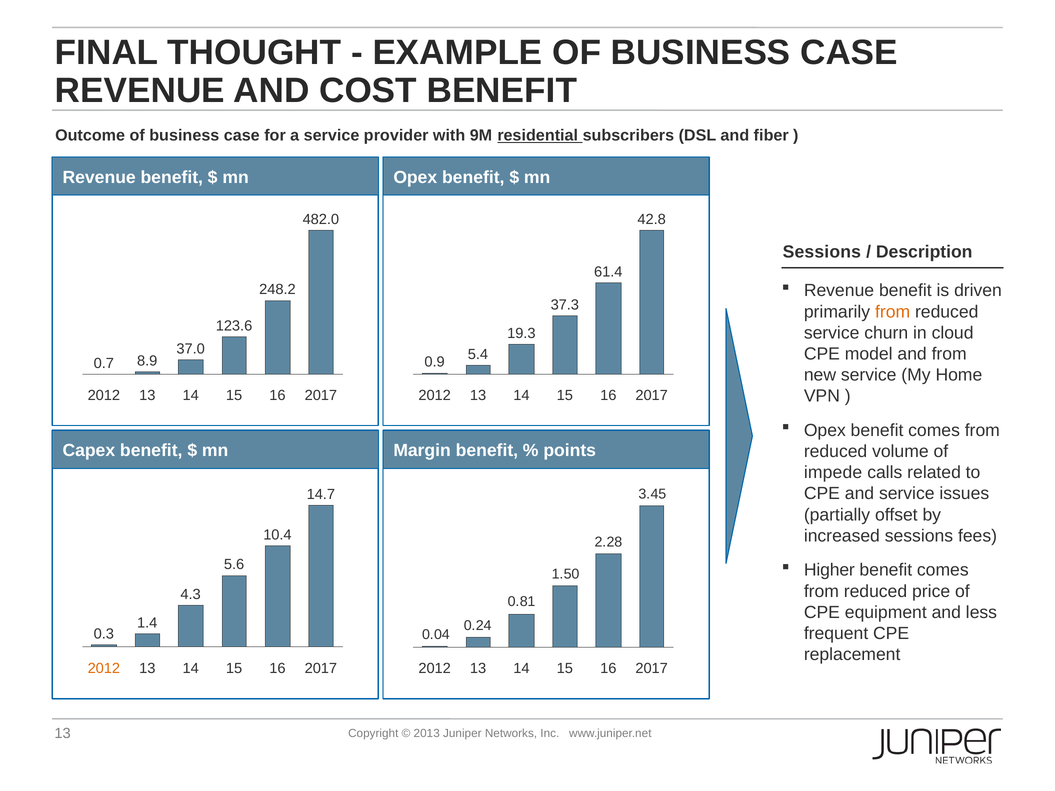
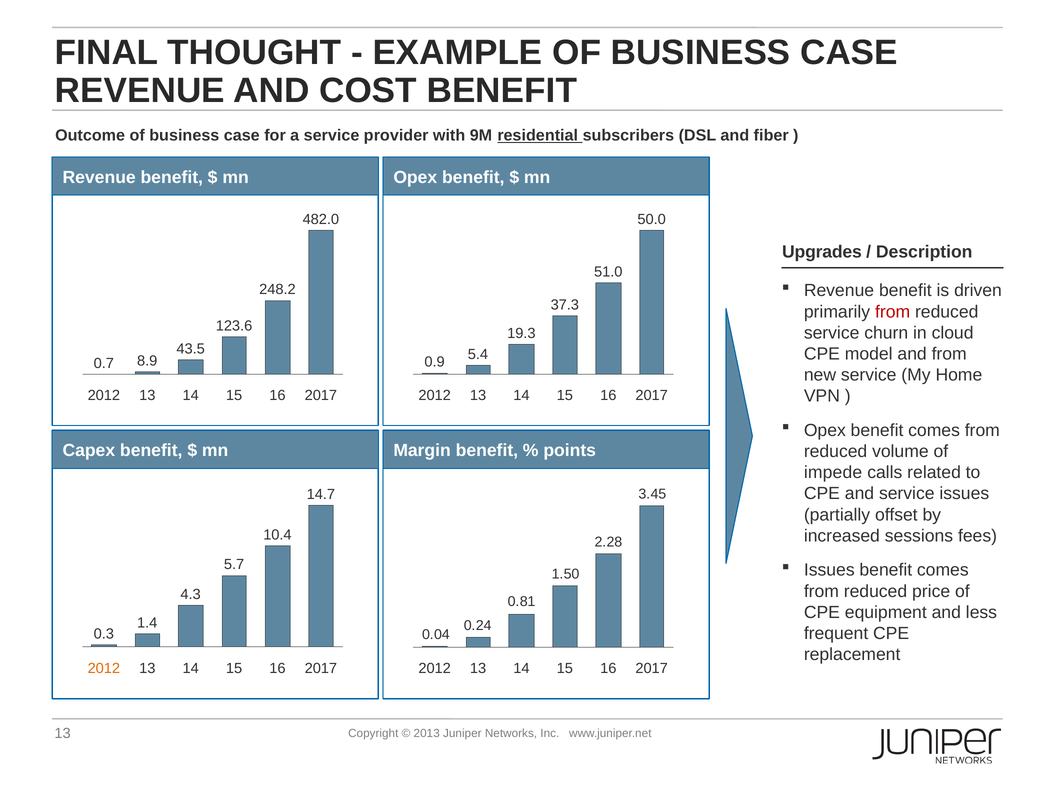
42.8: 42.8 -> 50.0 (652, 219)
Sessions: Sessions -> Upgrades (822, 252)
61.4: 61.4 -> 51.0 (608, 272)
from colour: orange -> red (893, 312)
37.0: 37.0 -> 43.5 (191, 349)
5.6: 5.6 -> 5.7 (234, 565)
Higher: Higher -> Issues (829, 570)
